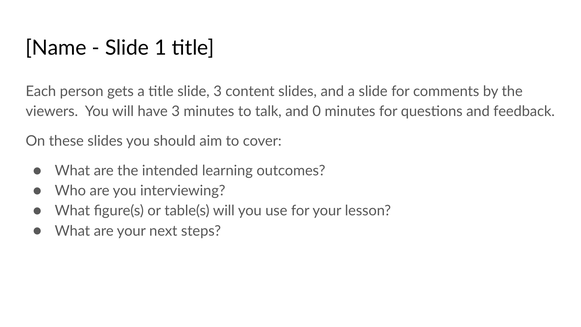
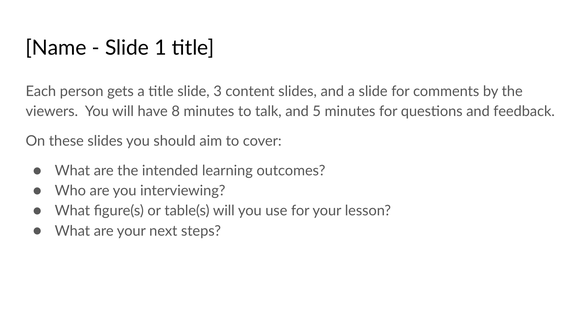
have 3: 3 -> 8 (176, 111)
0: 0 -> 5 (317, 111)
